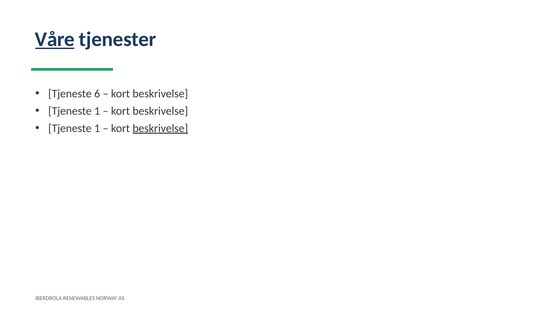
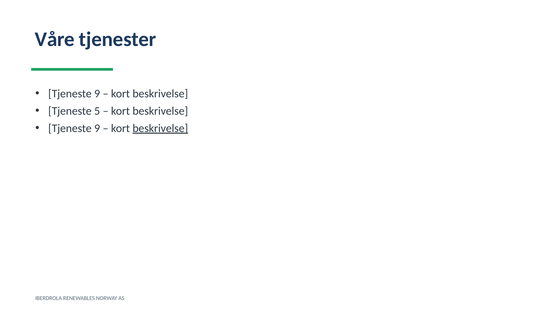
Våre underline: present -> none (55, 40)
6: 6 -> 9 (97, 94)
1: 1 -> 5 (97, 111)
1: 1 -> 9 (97, 128)
